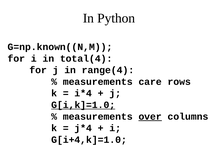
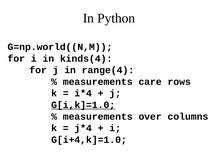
G=np.known((N,M: G=np.known((N,M -> G=np.world((N,M (60, 47)
total(4: total(4 -> kinds(4 (86, 59)
over underline: present -> none (150, 117)
